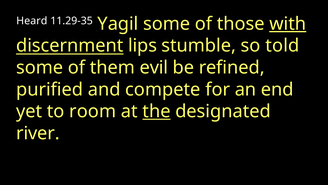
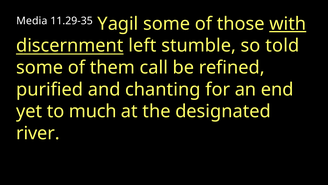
Heard: Heard -> Media (32, 21)
lips: lips -> left (142, 46)
evil: evil -> call (154, 67)
compete: compete -> chanting (163, 89)
room: room -> much (93, 111)
the underline: present -> none (157, 111)
